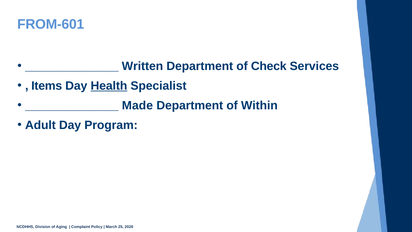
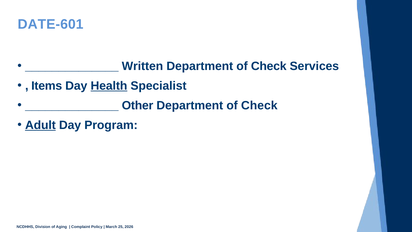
FROM-601: FROM-601 -> DATE-601 (51, 24)
Made: Made -> Other (138, 105)
Within: Within -> Check (259, 105)
Adult underline: none -> present (40, 125)
